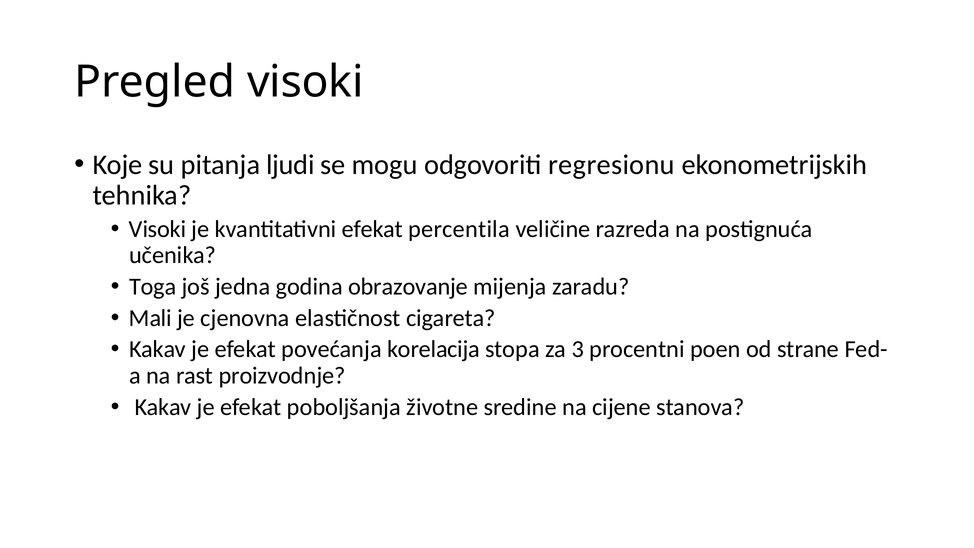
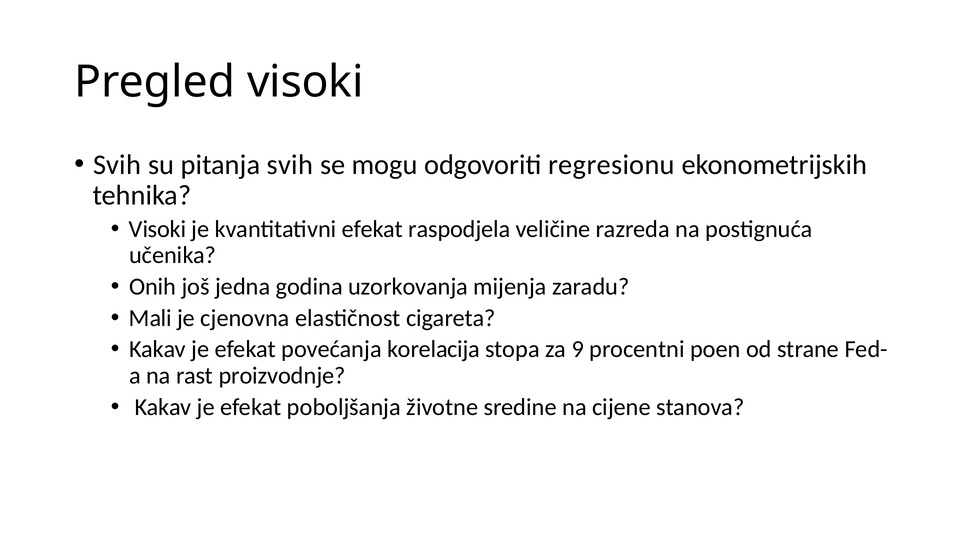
Koje: Koje -> Svih (117, 165)
pitanja ljudi: ljudi -> svih (290, 165)
percentila: percentila -> raspodjela (459, 229)
Toga: Toga -> Onih (153, 287)
obrazovanje: obrazovanje -> uzorkovanja (408, 287)
3: 3 -> 9 (578, 349)
